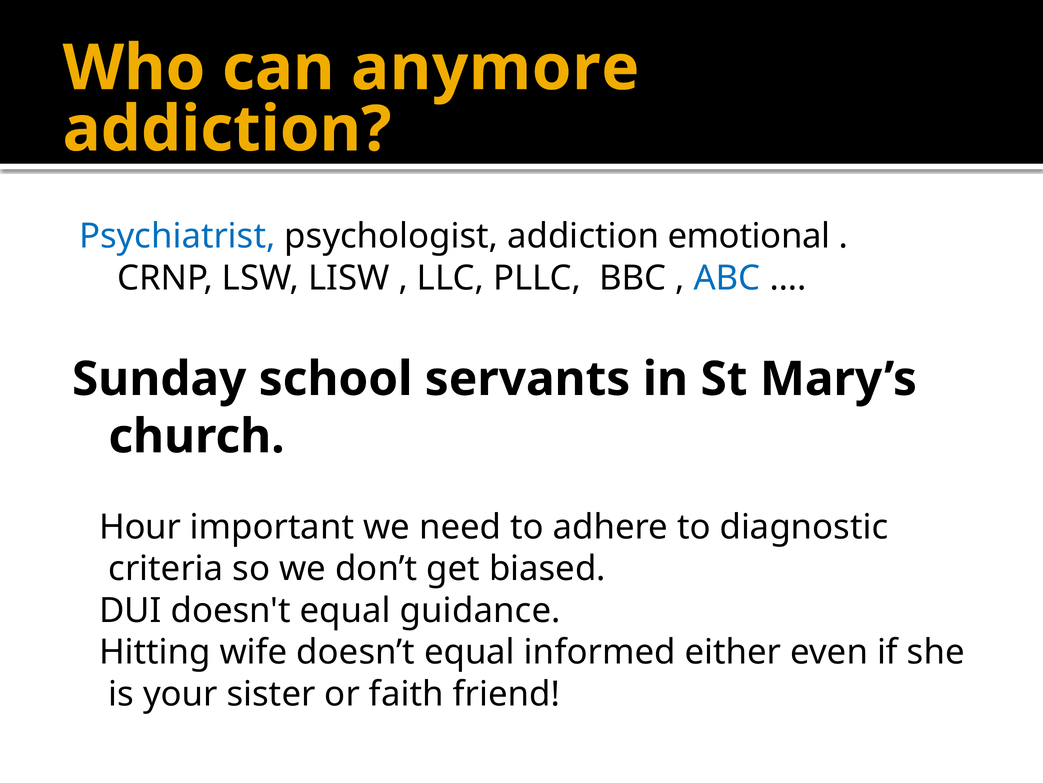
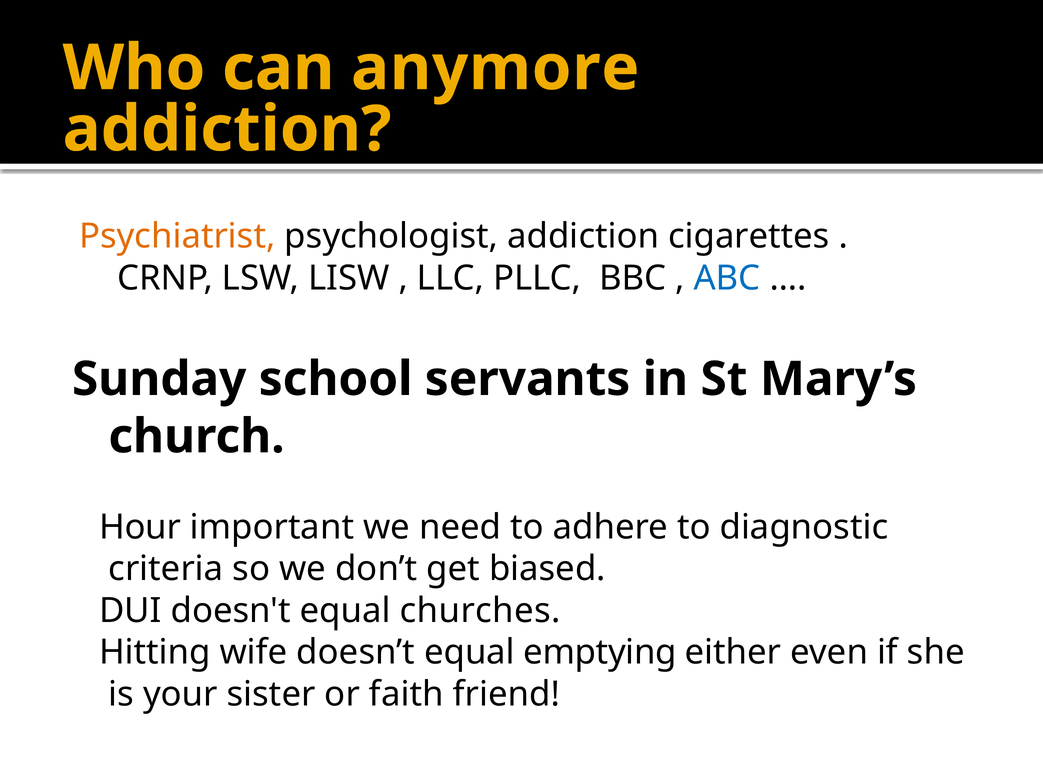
Psychiatrist colour: blue -> orange (177, 236)
emotional: emotional -> cigarettes (749, 236)
guidance: guidance -> churches (480, 610)
informed: informed -> emptying (600, 652)
